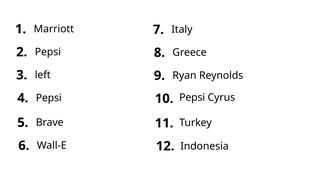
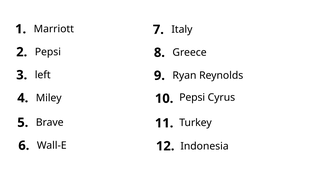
Pepsi: Pepsi -> Miley (49, 98)
